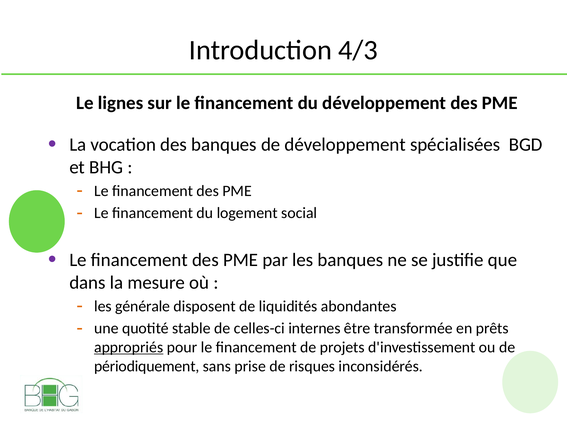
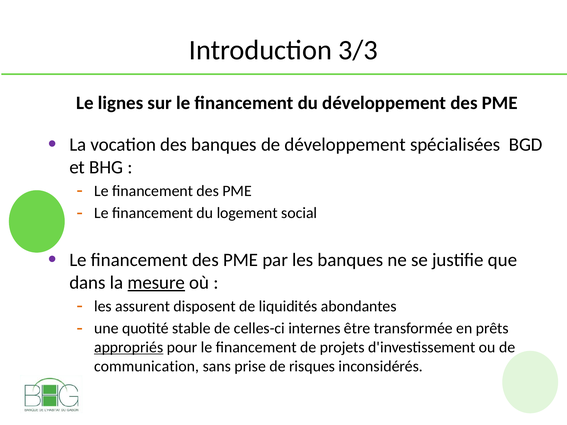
4/3: 4/3 -> 3/3 (358, 50)
mesure underline: none -> present (156, 283)
générale: générale -> assurent (143, 306)
périodiquement: périodiquement -> communication (147, 366)
